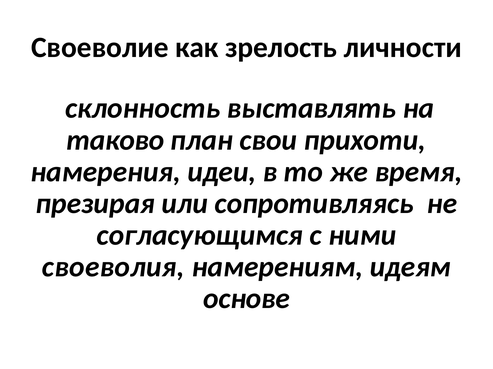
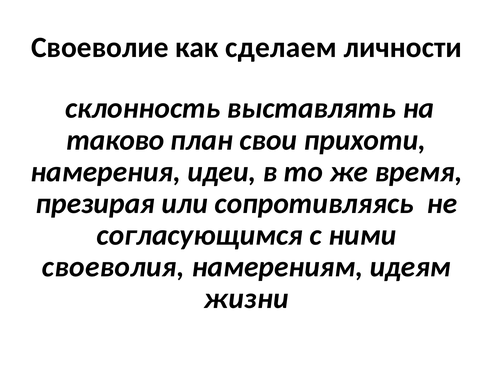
зрелость: зрелость -> сделаем (281, 48)
основе: основе -> жизни (246, 299)
